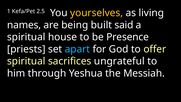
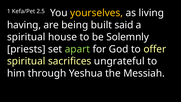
names: names -> having (24, 25)
Presence: Presence -> Solemnly (128, 37)
apart colour: light blue -> light green (77, 49)
